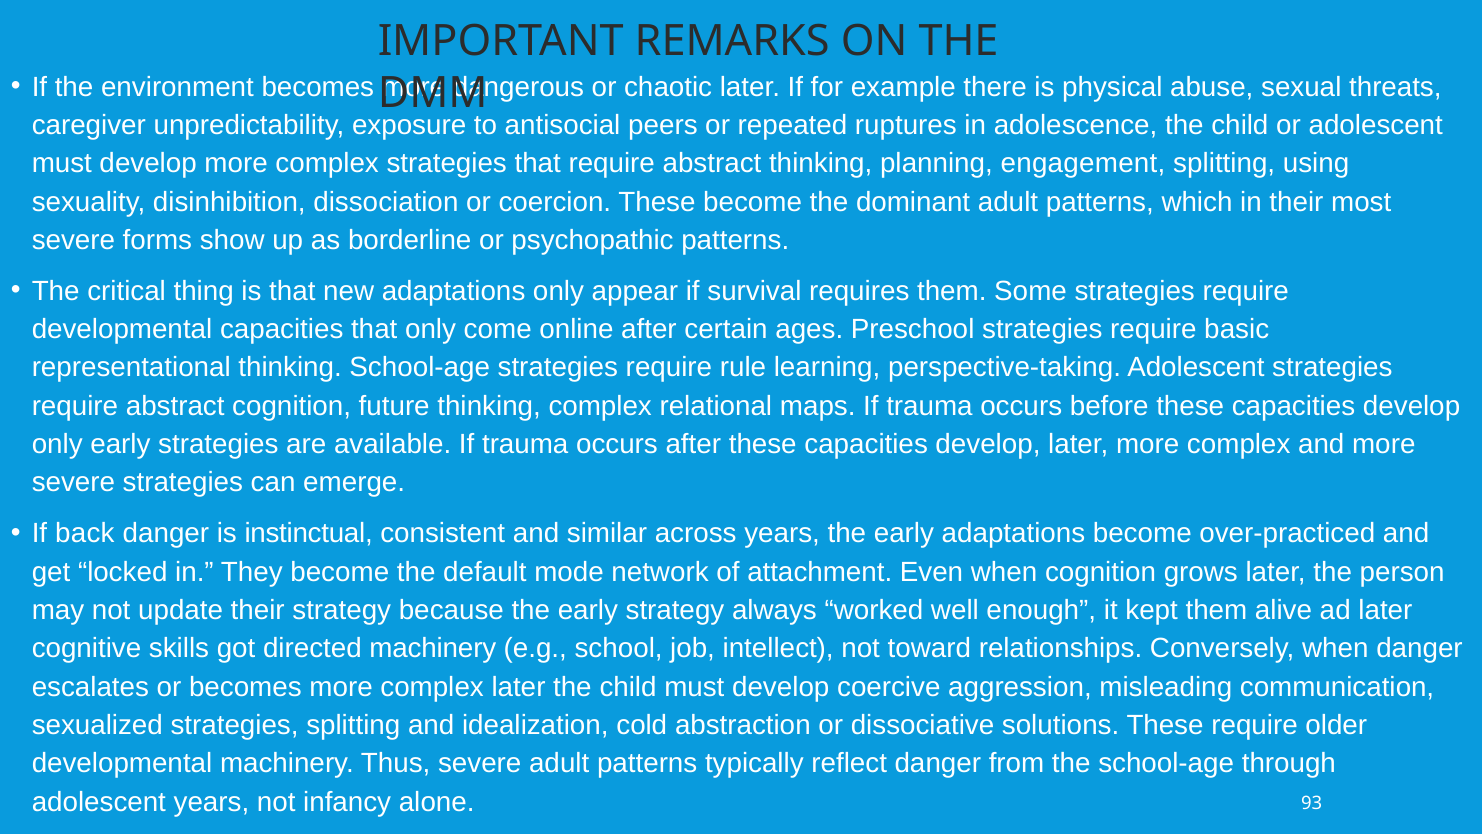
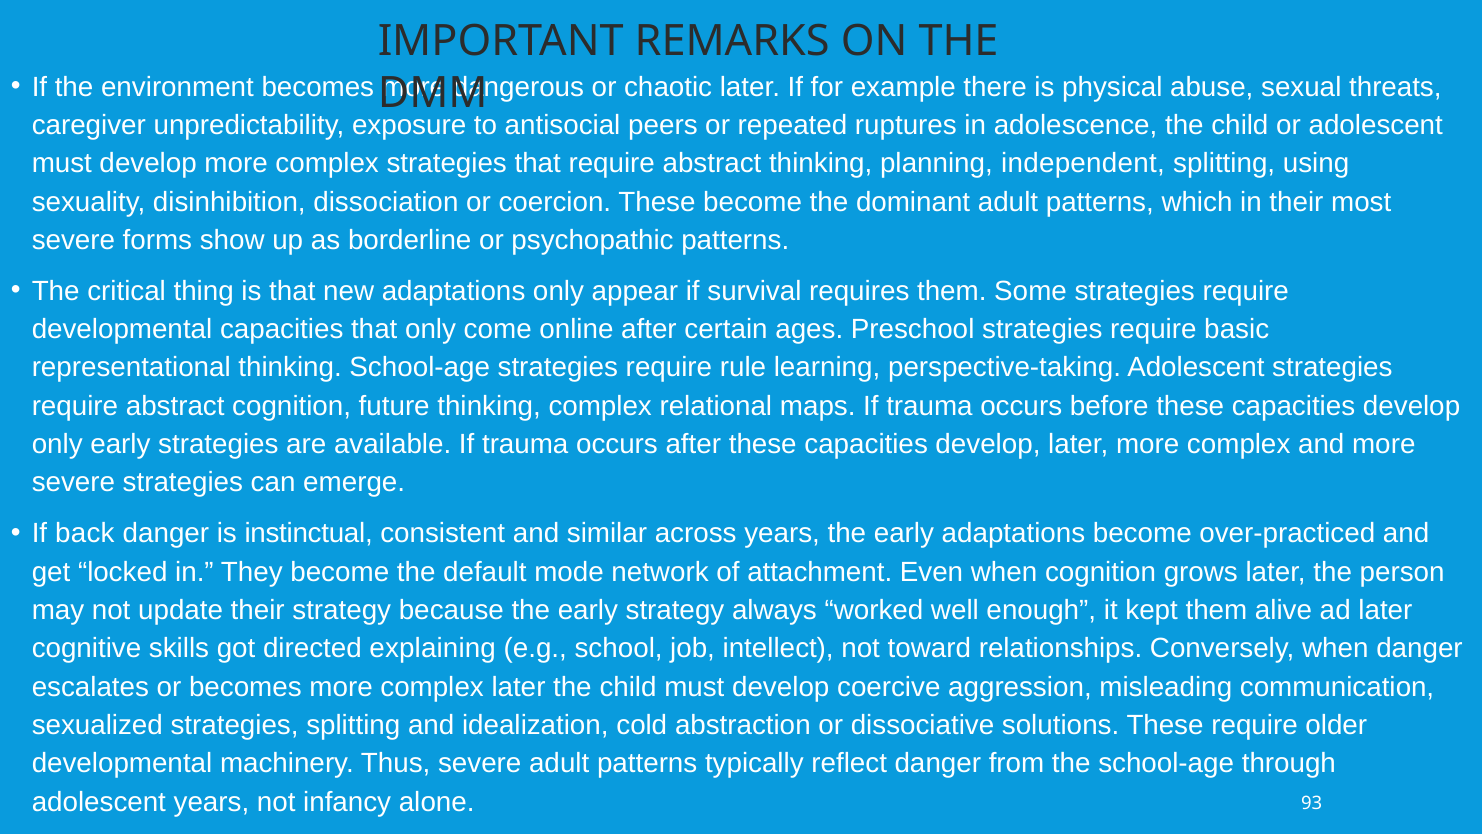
engagement: engagement -> independent (1083, 164)
directed machinery: machinery -> explaining (433, 648)
